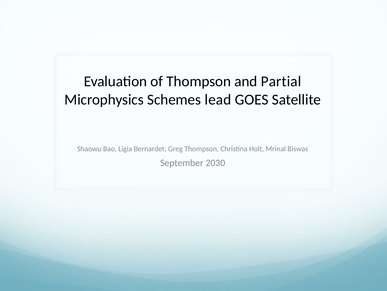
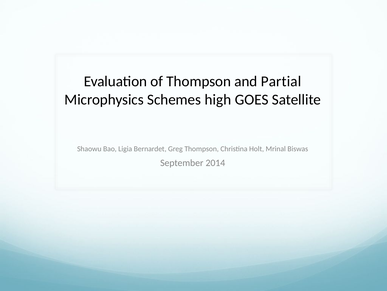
lead: lead -> high (218, 99)
2030: 2030 -> 2014 (215, 162)
